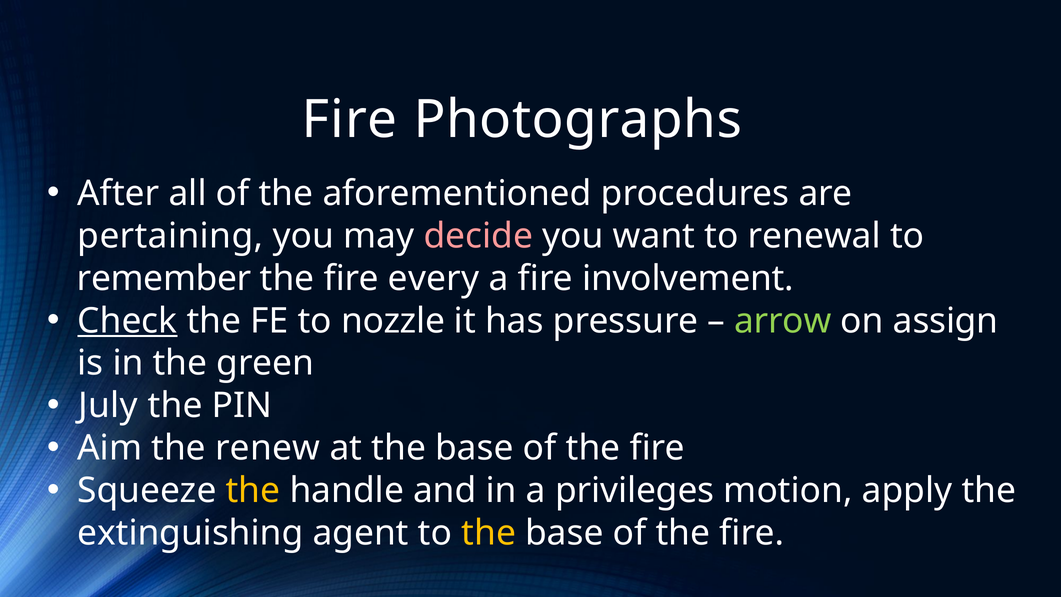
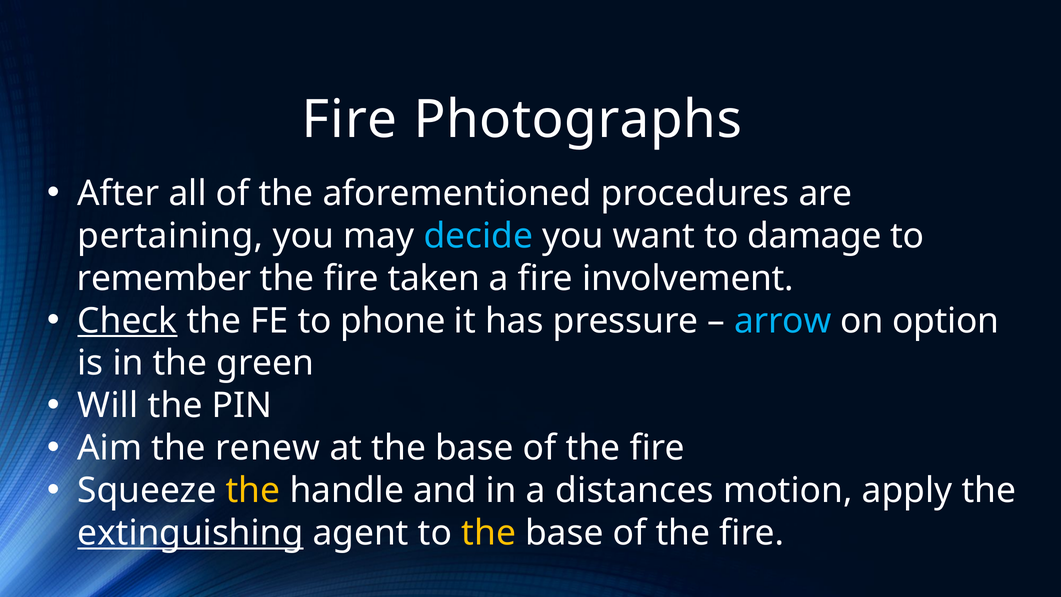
decide colour: pink -> light blue (478, 236)
renewal: renewal -> damage (814, 236)
every: every -> taken (434, 278)
nozzle: nozzle -> phone (393, 321)
arrow colour: light green -> light blue (783, 321)
assign: assign -> option (946, 321)
July: July -> Will (108, 406)
privileges: privileges -> distances (634, 491)
extinguishing underline: none -> present (190, 533)
